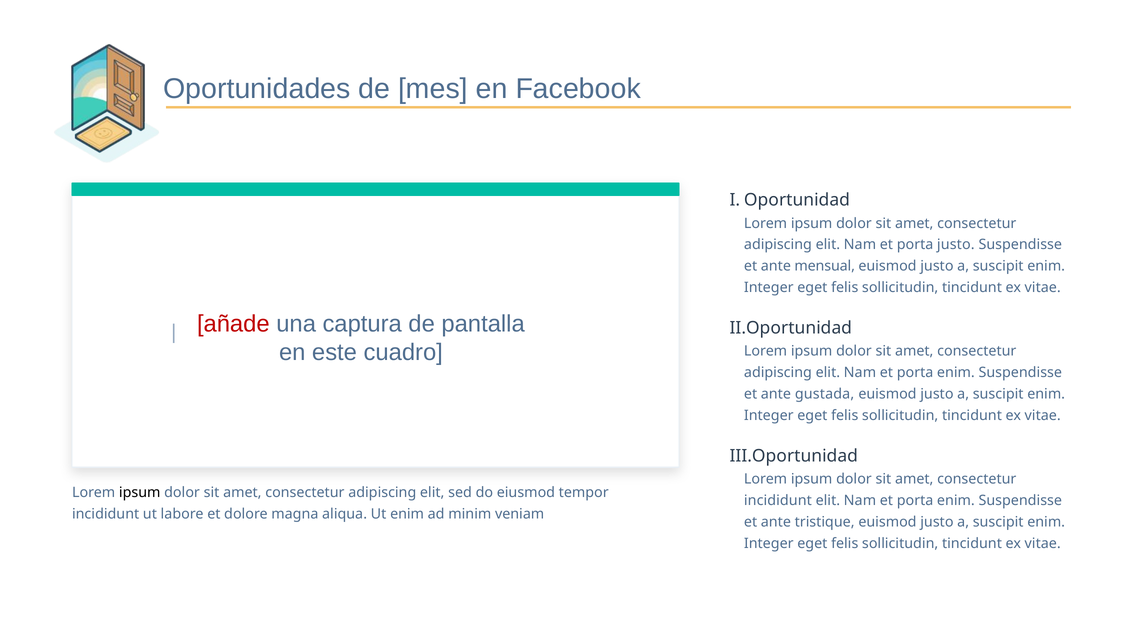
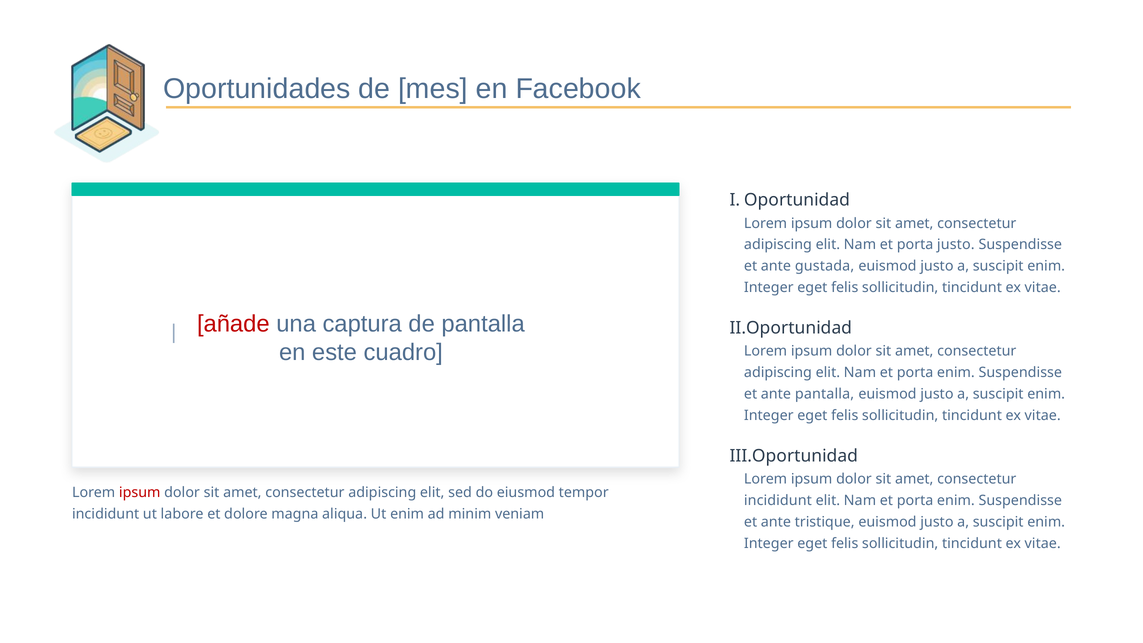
mensual: mensual -> gustada (825, 266)
ante gustada: gustada -> pantalla (825, 394)
ipsum colour: black -> red (140, 493)
